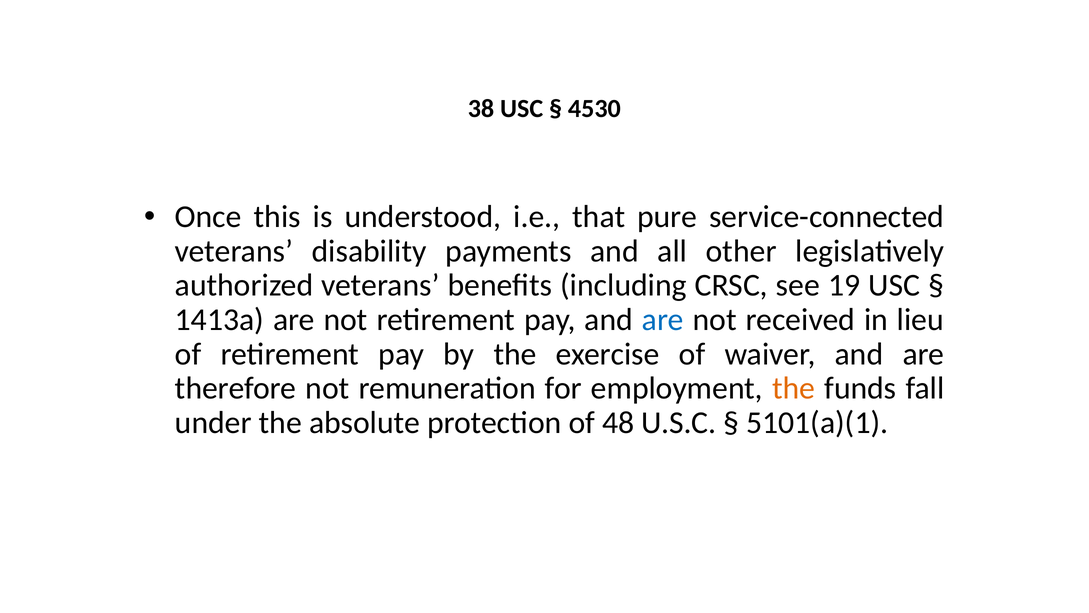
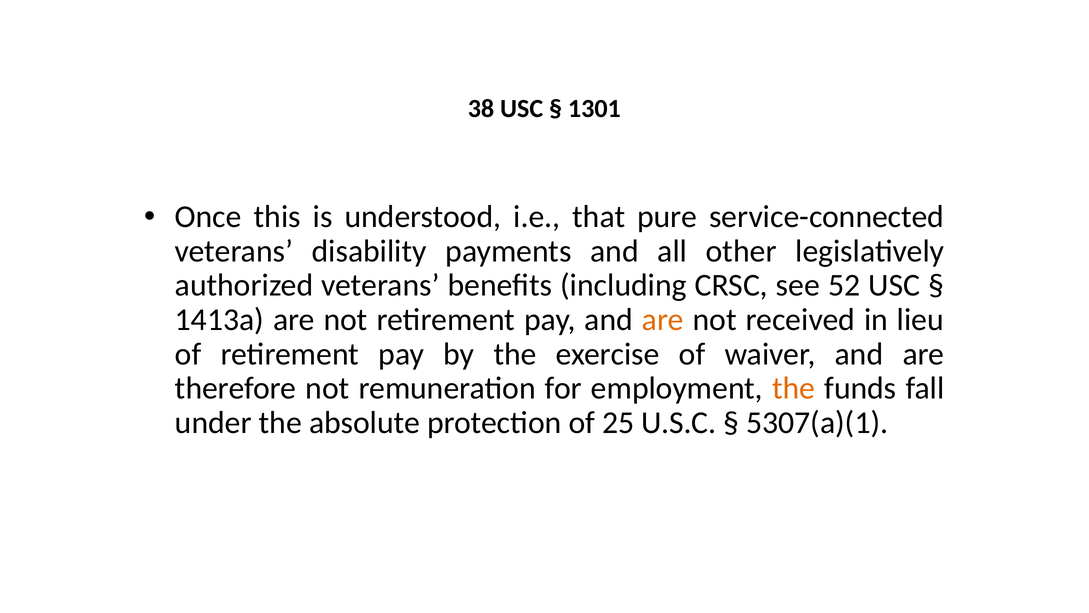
4530: 4530 -> 1301 (594, 109)
19: 19 -> 52 (844, 285)
are colour: blue -> orange (663, 320)
48: 48 -> 25 (618, 423)
5101(a)(1: 5101(a)(1 -> 5307(a)(1 (817, 423)
